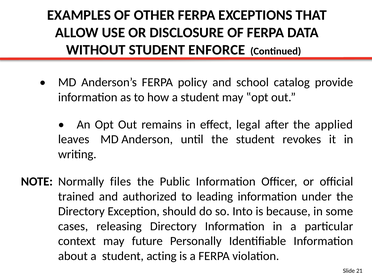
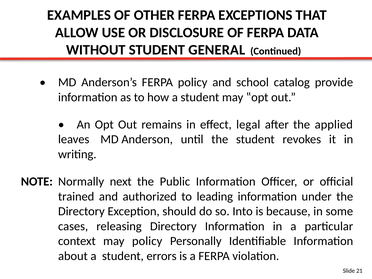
ENFORCE: ENFORCE -> GENERAL (217, 50)
files: files -> next (121, 182)
may future: future -> policy (147, 241)
acting: acting -> errors (162, 256)
